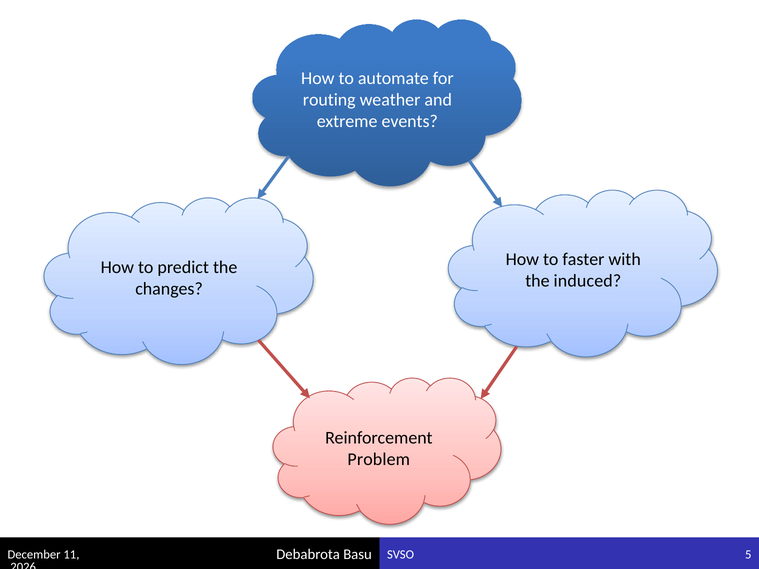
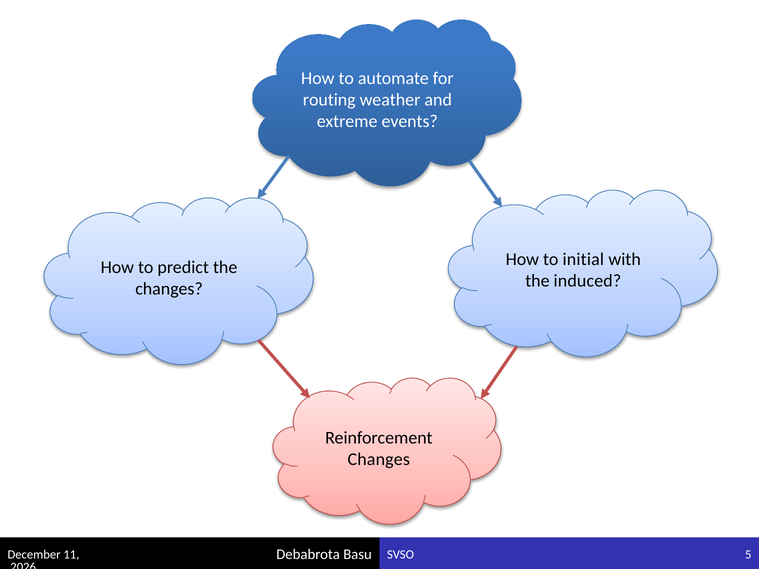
faster: faster -> initial (583, 260)
Problem: Problem -> Changes (379, 459)
